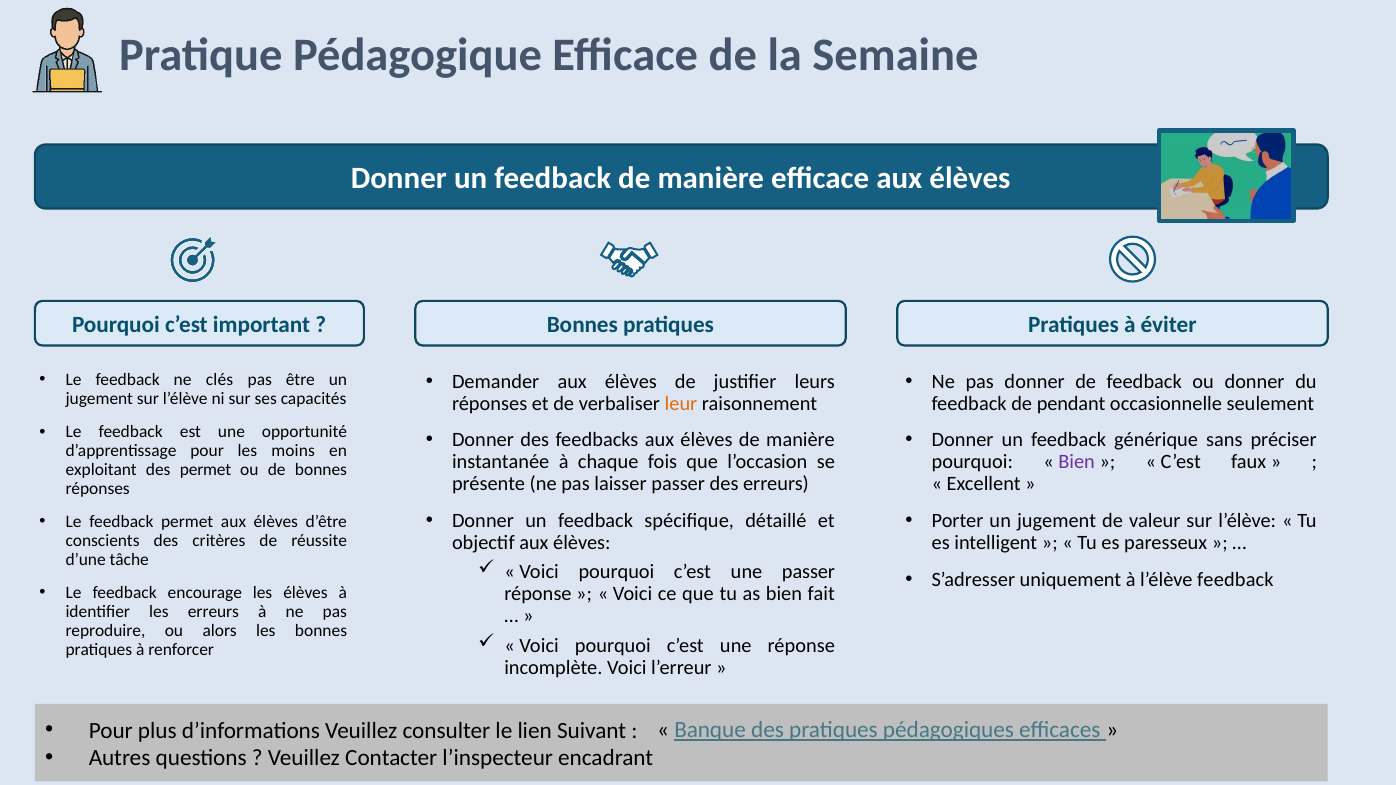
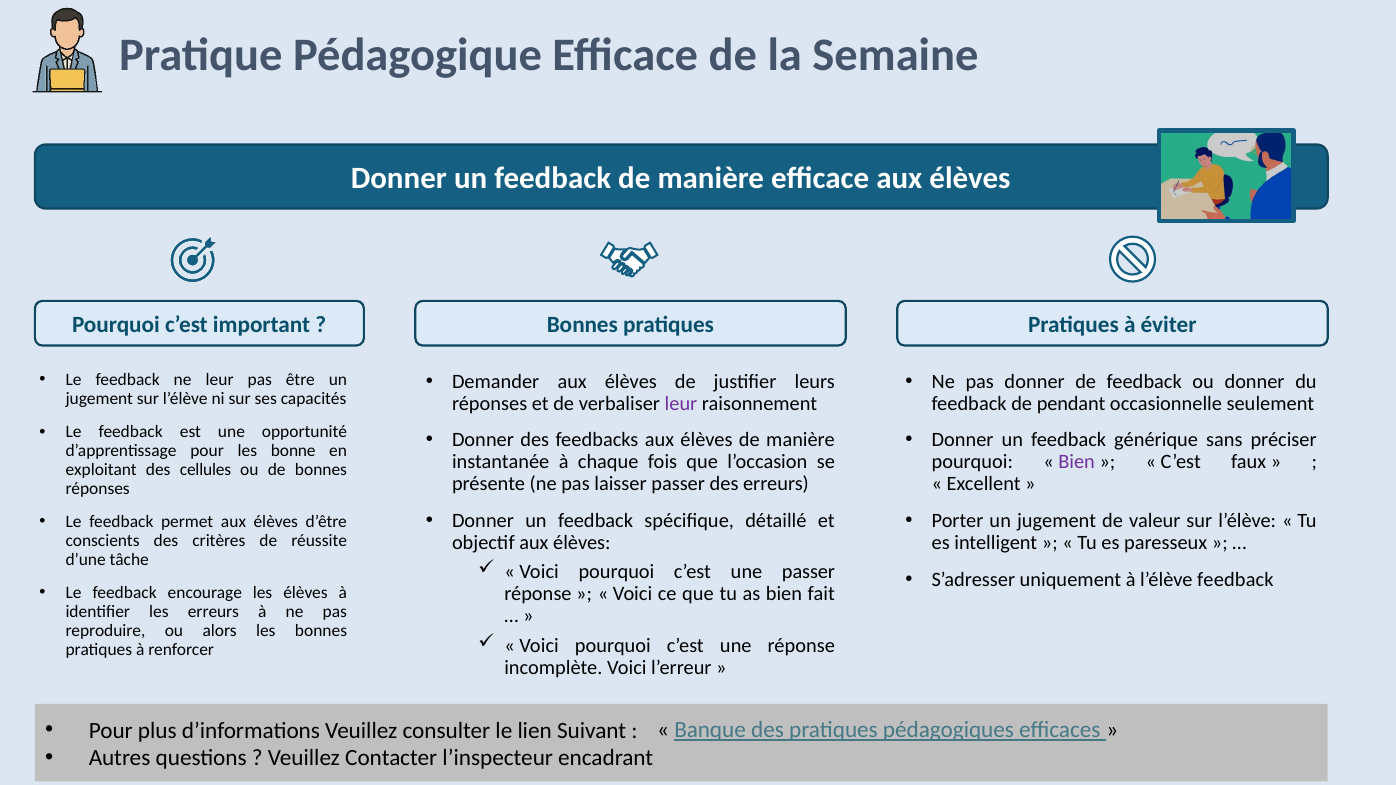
ne clés: clés -> leur (220, 380)
leur colour: orange -> purple (681, 404)
moins: moins -> bonne (293, 451)
des permet: permet -> cellules (206, 470)
